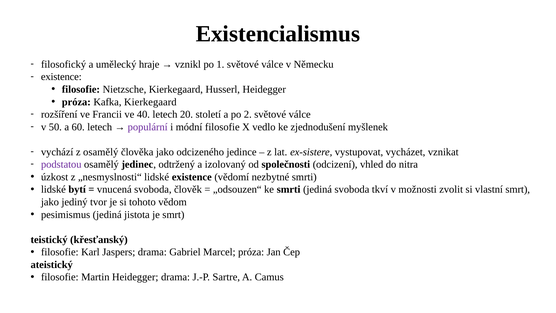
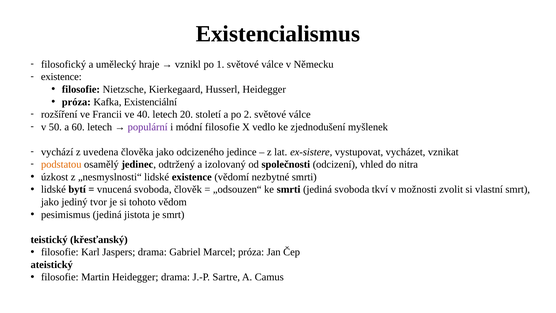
Kafka Kierkegaard: Kierkegaard -> Existenciální (150, 102)
z osamělý: osamělý -> uvedena (101, 152)
podstatou colour: purple -> orange (61, 164)
